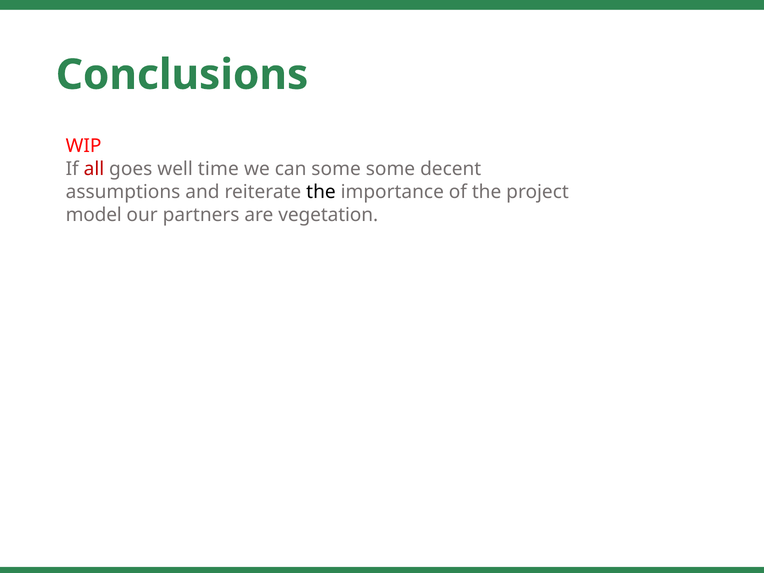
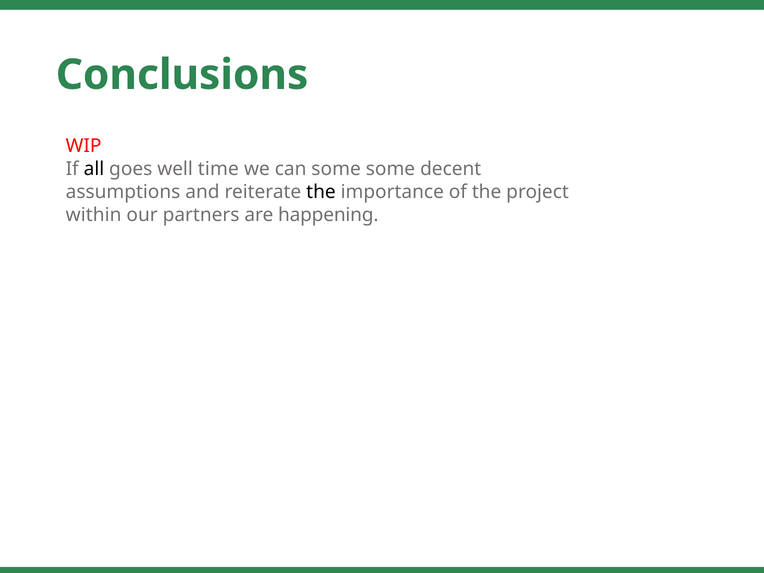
all colour: red -> black (94, 169)
model: model -> within (94, 215)
vegetation: vegetation -> happening (328, 215)
